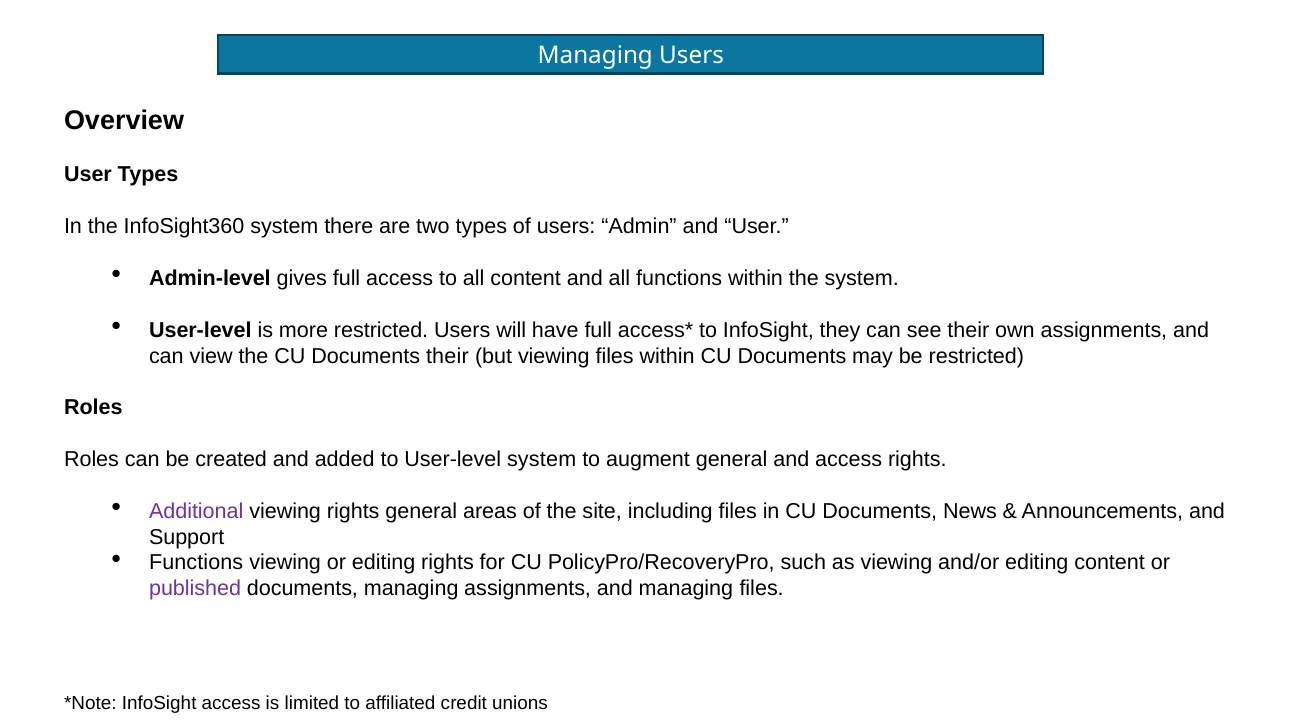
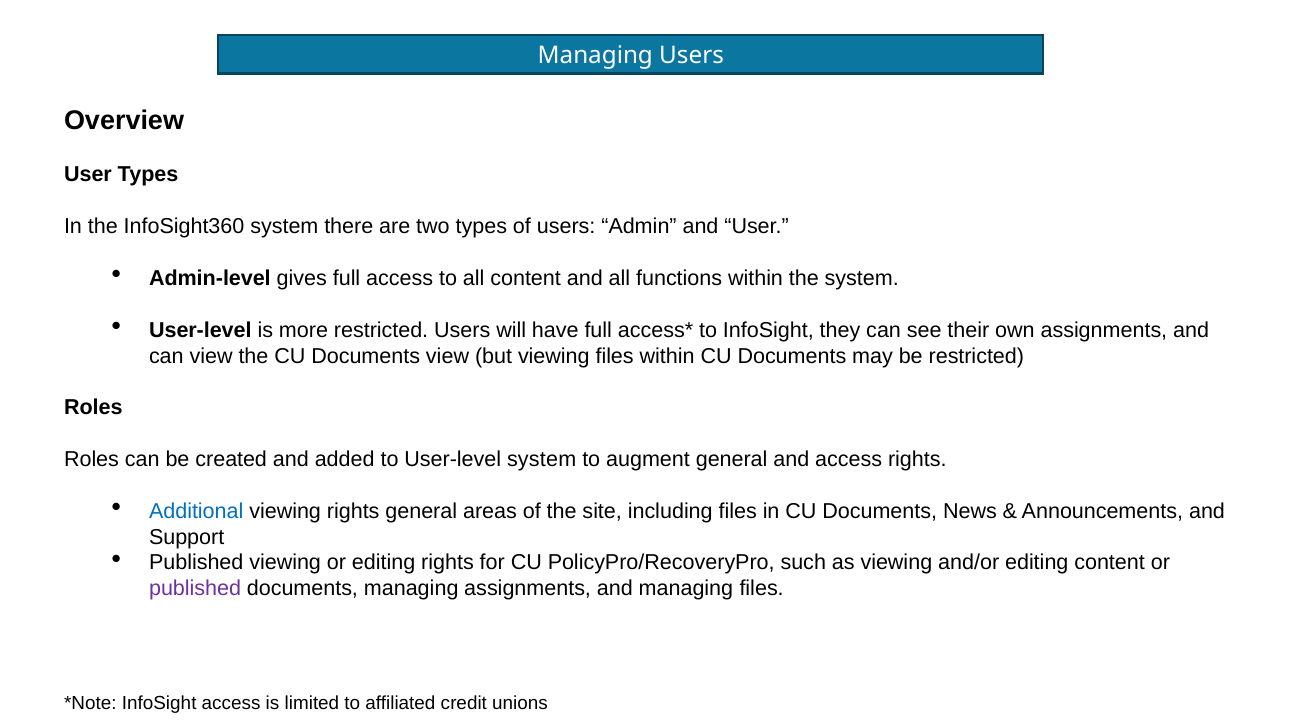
Documents their: their -> view (448, 356)
Additional colour: purple -> blue (196, 511)
Functions: Functions -> Published (196, 563)
